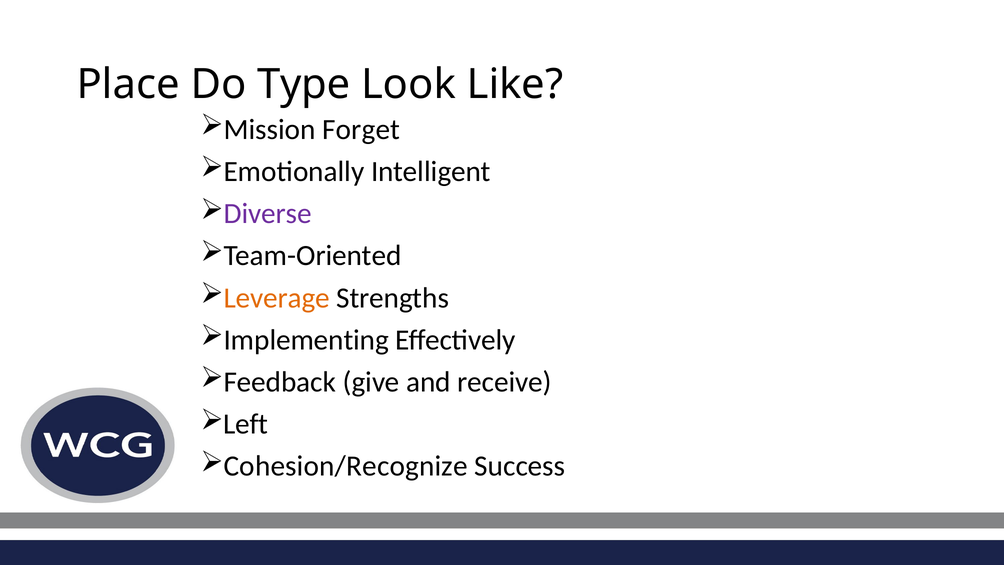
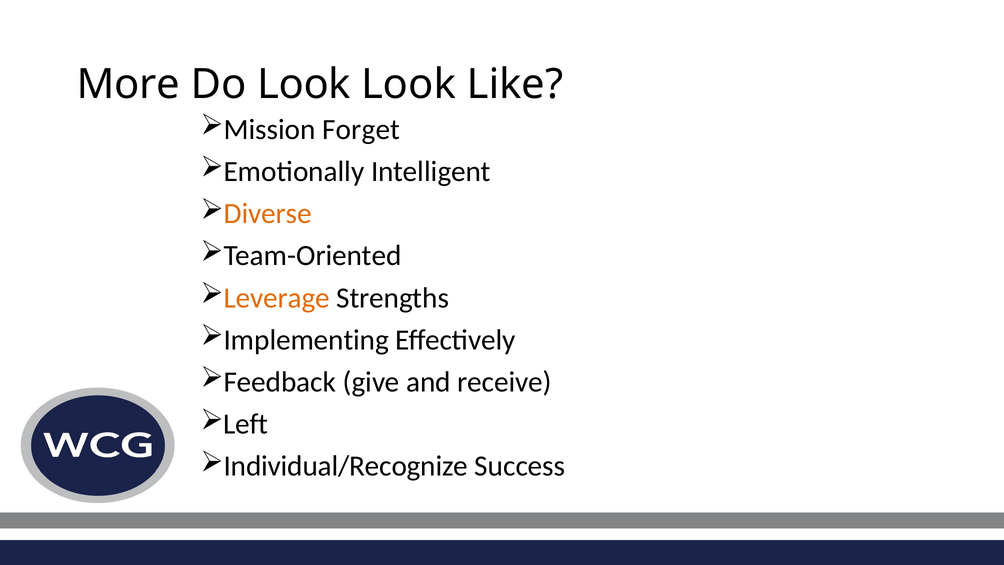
Place: Place -> More (128, 84)
Do Type: Type -> Look (304, 84)
Diverse colour: purple -> orange (268, 214)
Cohesion/Recognize: Cohesion/Recognize -> Individual/Recognize (346, 466)
